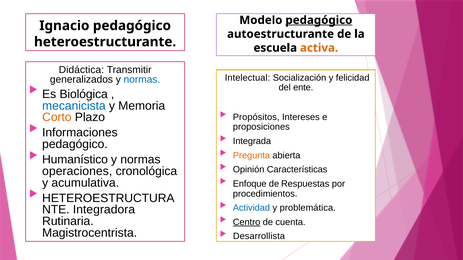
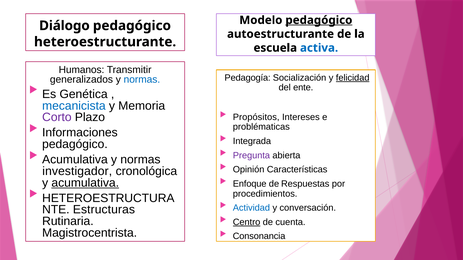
Ignacio: Ignacio -> Diálogo (64, 26)
activa colour: orange -> blue (319, 48)
Didáctica: Didáctica -> Humanos (82, 70)
Intelectual: Intelectual -> Pedagogía (248, 78)
felicidad underline: none -> present (353, 78)
Biológica: Biológica -> Genética (84, 94)
Corto colour: orange -> purple (57, 117)
proposiciones: proposiciones -> problématicas (261, 127)
Pregunta colour: orange -> purple (251, 156)
Humanístico: Humanístico -> Acumulativa (75, 160)
operaciones: operaciones -> investigador (77, 171)
acumulativa underline: none -> present (85, 183)
problemática: problemática -> conversación (308, 208)
Integradora: Integradora -> Estructuras (104, 210)
Desarrollista: Desarrollista -> Consonancia (259, 237)
